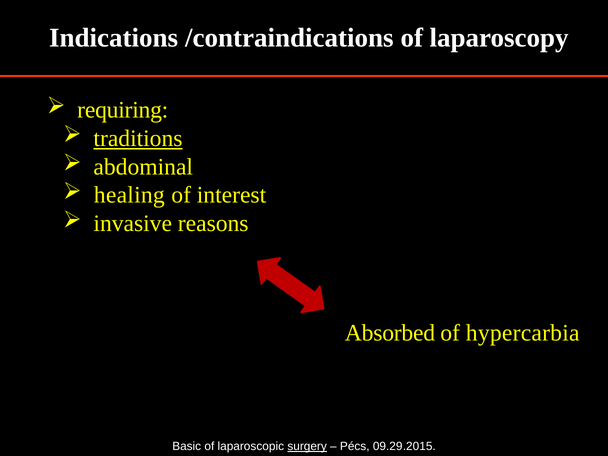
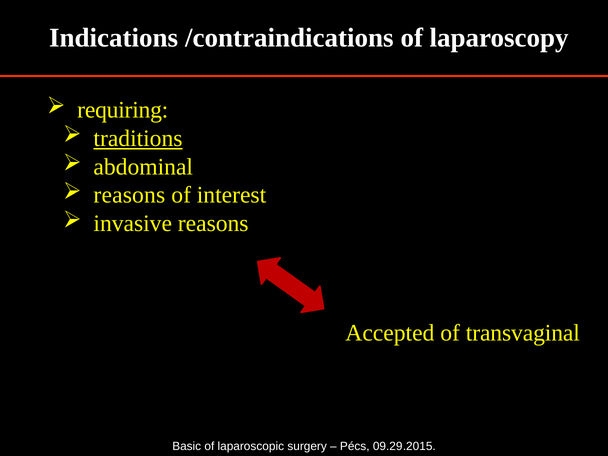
healing: healing -> reasons (129, 195)
Absorbed: Absorbed -> Accepted (390, 333)
hypercarbia: hypercarbia -> transvaginal (523, 333)
surgery underline: present -> none (307, 446)
